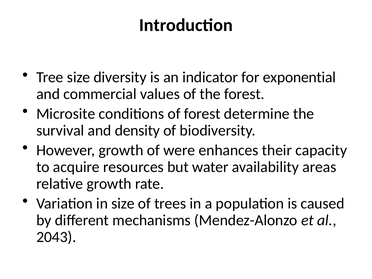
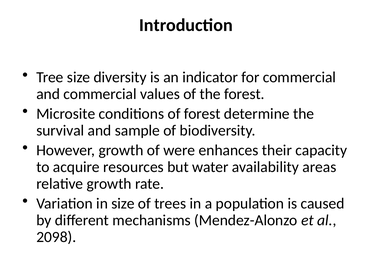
for exponential: exponential -> commercial (299, 77)
density: density -> sample (137, 131)
2043: 2043 -> 2098 (56, 237)
